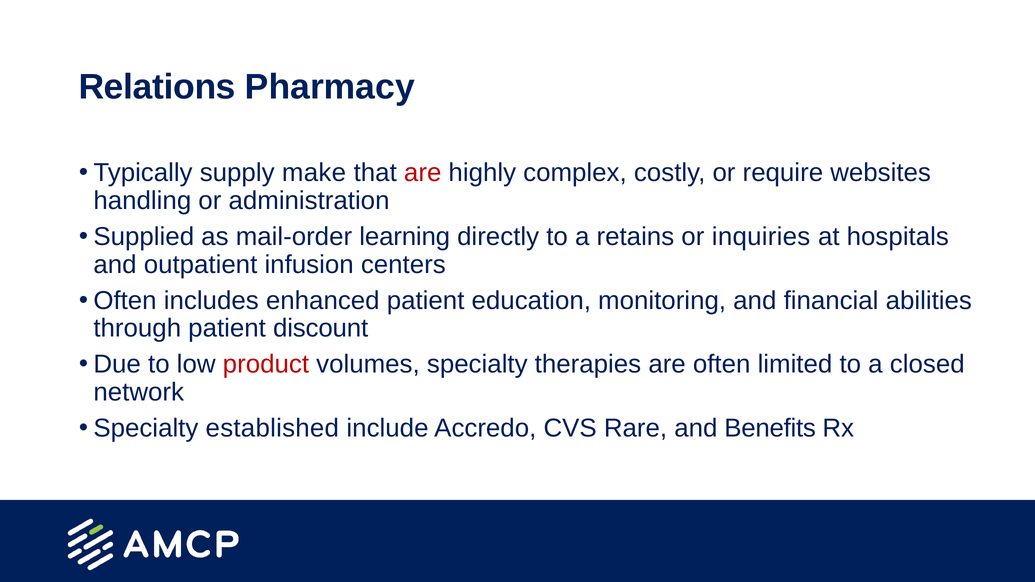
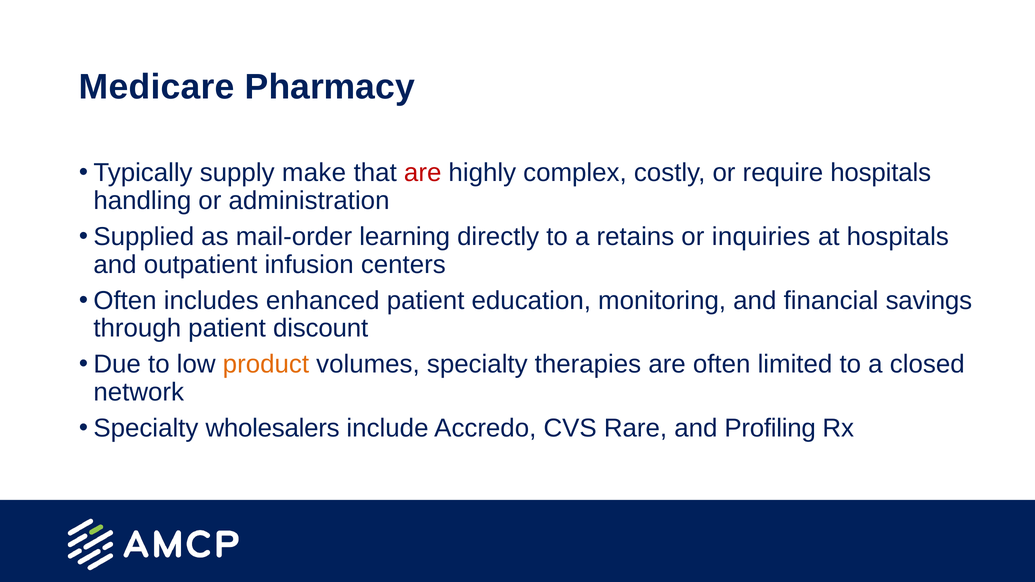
Relations: Relations -> Medicare (157, 87)
require websites: websites -> hospitals (881, 173)
abilities: abilities -> savings (929, 301)
product colour: red -> orange (266, 365)
established: established -> wholesalers (273, 429)
Benefits: Benefits -> Profiling (770, 429)
